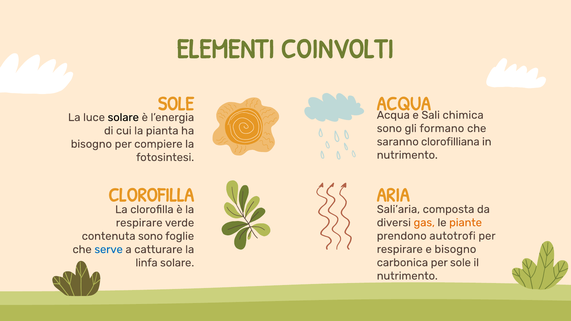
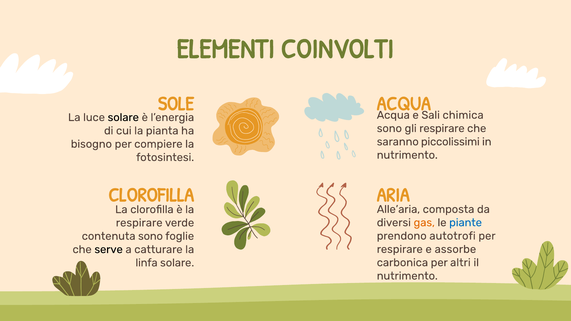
gli formano: formano -> respirare (442, 128)
clorofilliana: clorofilliana -> piccolissimi (450, 142)
Sali’aria: Sali’aria -> Alle’aria (398, 209)
piante colour: orange -> blue (466, 223)
e bisogno: bisogno -> assorbe (455, 249)
serve colour: blue -> black (109, 250)
per sole: sole -> altri (460, 263)
